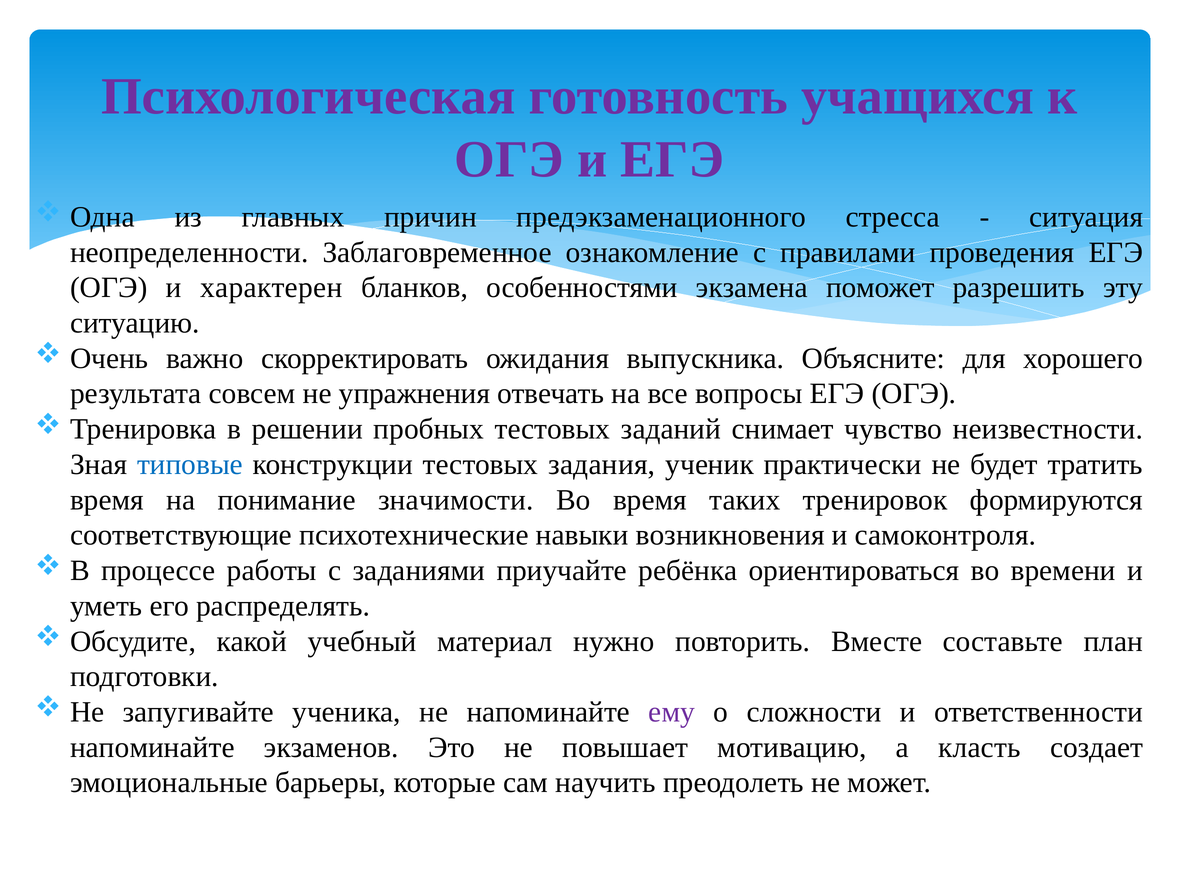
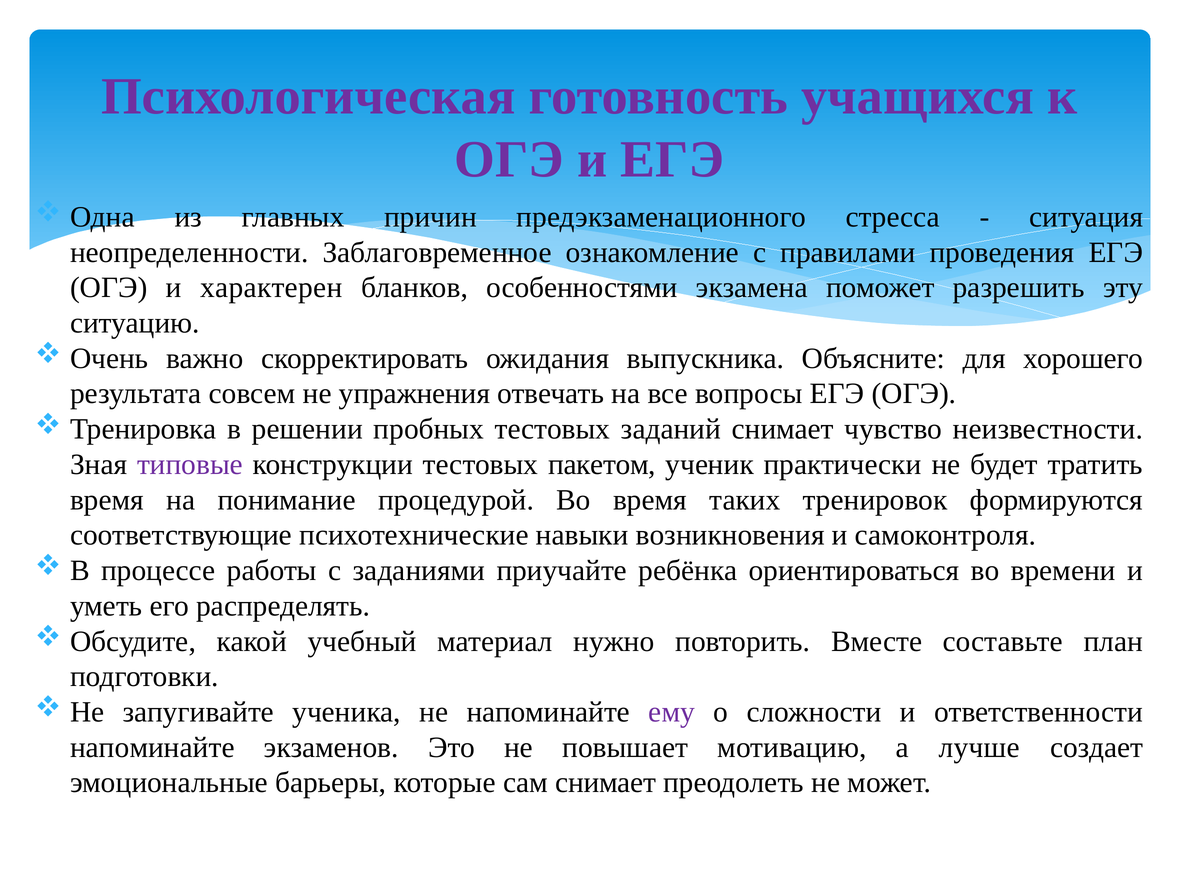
типовые colour: blue -> purple (190, 465)
задания: задания -> пакетом (602, 465)
значимости: значимости -> процедурой (456, 500)
класть: класть -> лучше (979, 748)
сам научить: научить -> снимает (606, 783)
